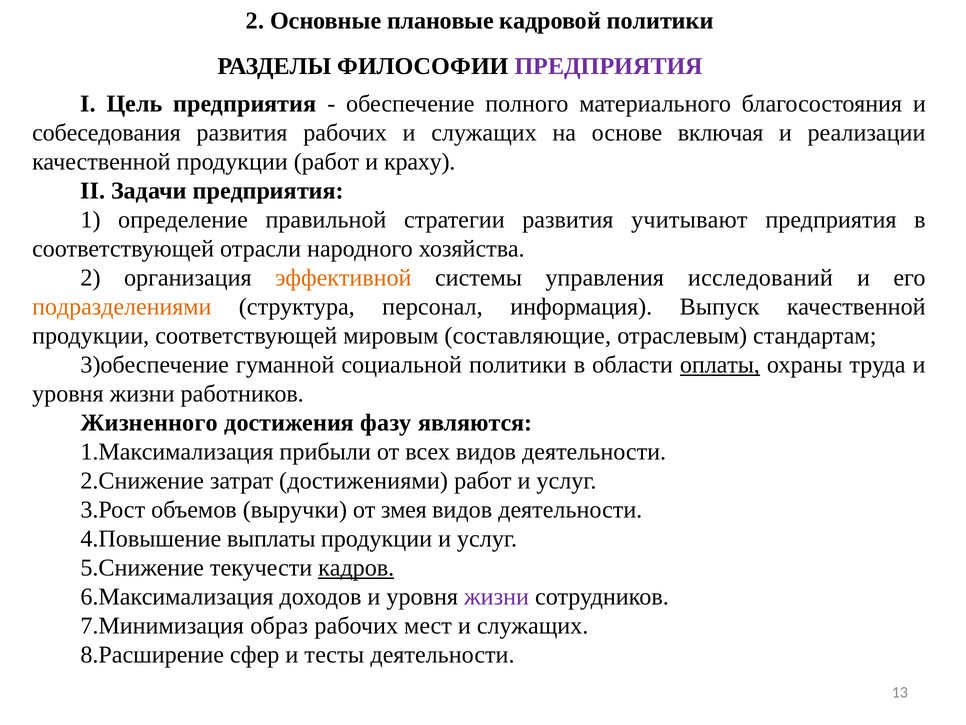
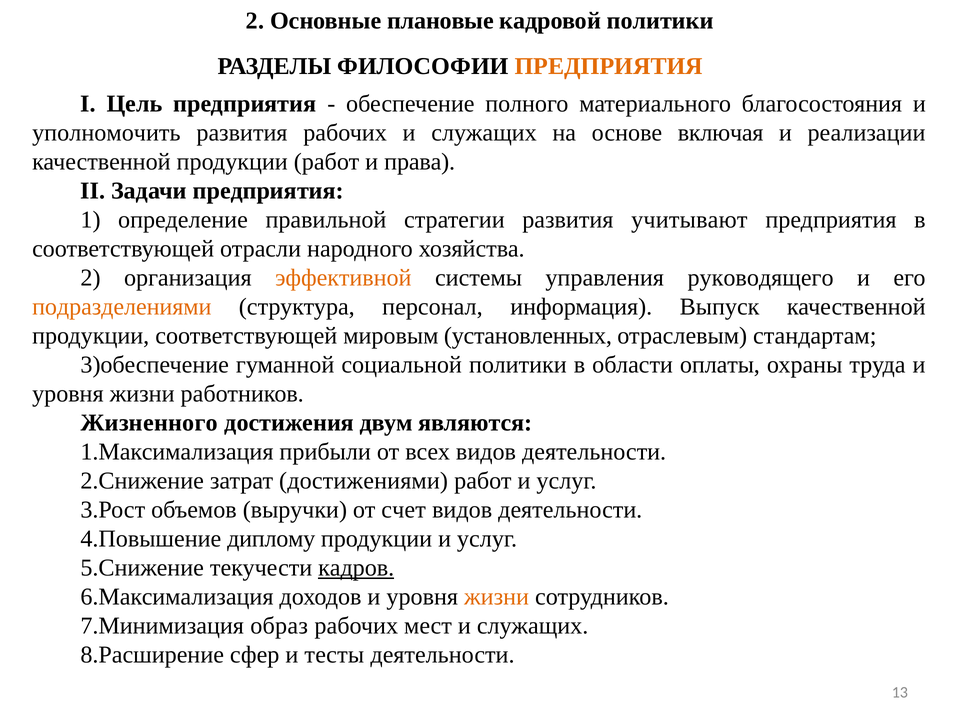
ПРЕДПРИЯТИЯ colour: purple -> orange (609, 66)
собеседования: собеседования -> уполномочить (106, 133)
краху: краху -> права (420, 162)
исследований: исследований -> руководящего (761, 278)
составляющие: составляющие -> установленных (528, 336)
оплаты underline: present -> none (720, 365)
фазу: фазу -> двум (386, 423)
змея: змея -> счет (404, 510)
выплаты: выплаты -> диплому (271, 539)
жизни colour: purple -> orange (497, 597)
